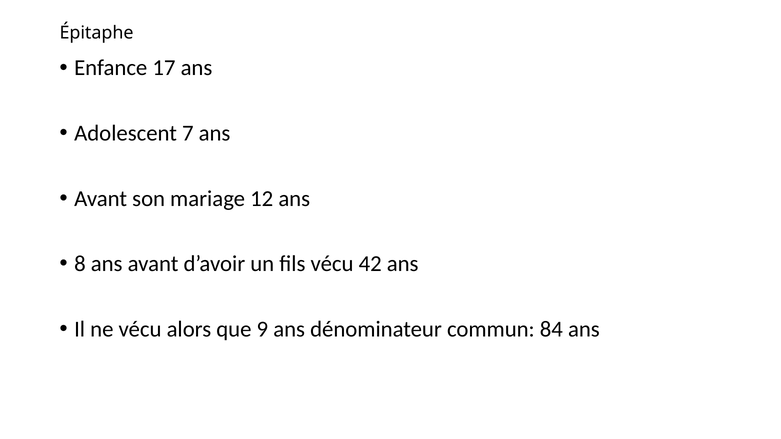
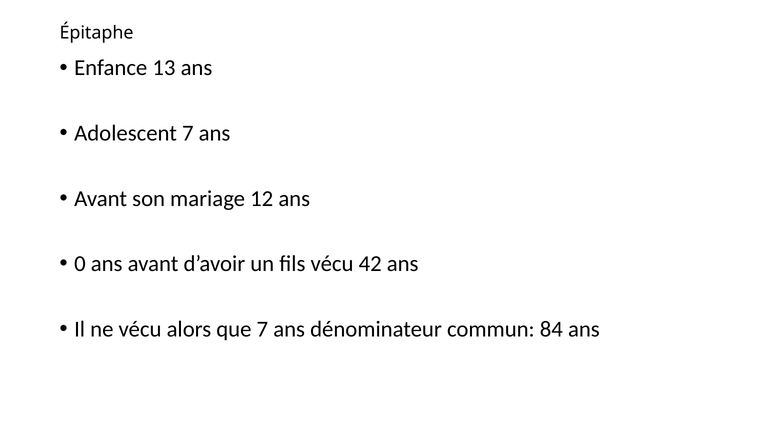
17: 17 -> 13 (164, 68)
8: 8 -> 0 (80, 264)
que 9: 9 -> 7 (262, 329)
